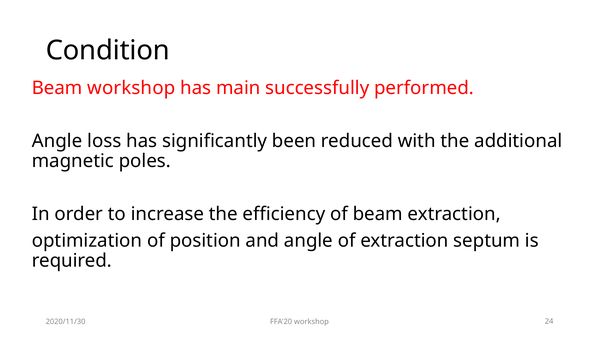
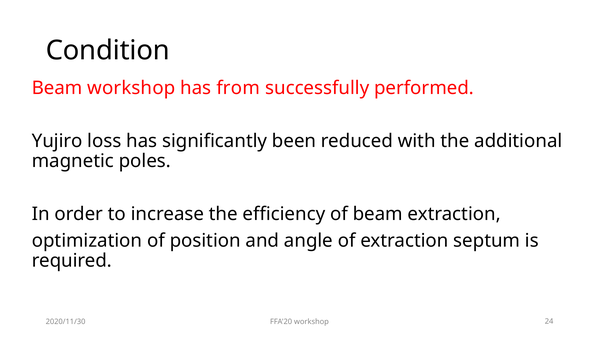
main: main -> from (238, 88)
Angle: Angle -> Yujiro (57, 141)
